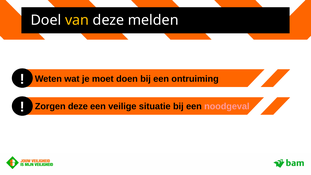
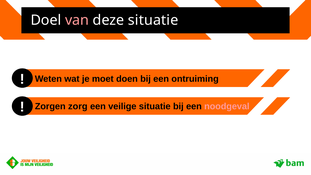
van colour: yellow -> pink (77, 20)
deze melden: melden -> situatie (153, 20)
Zorgen deze: deze -> zorg (78, 106)
